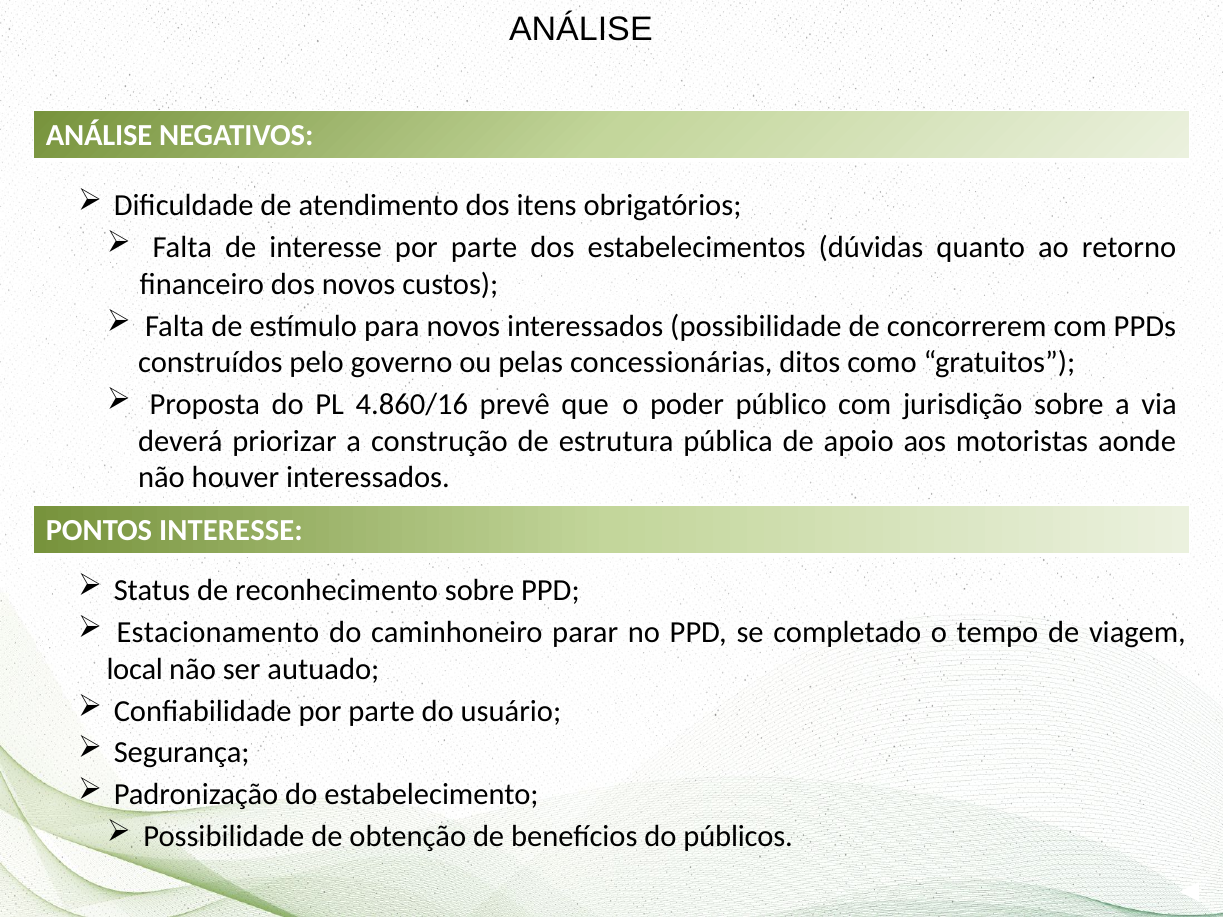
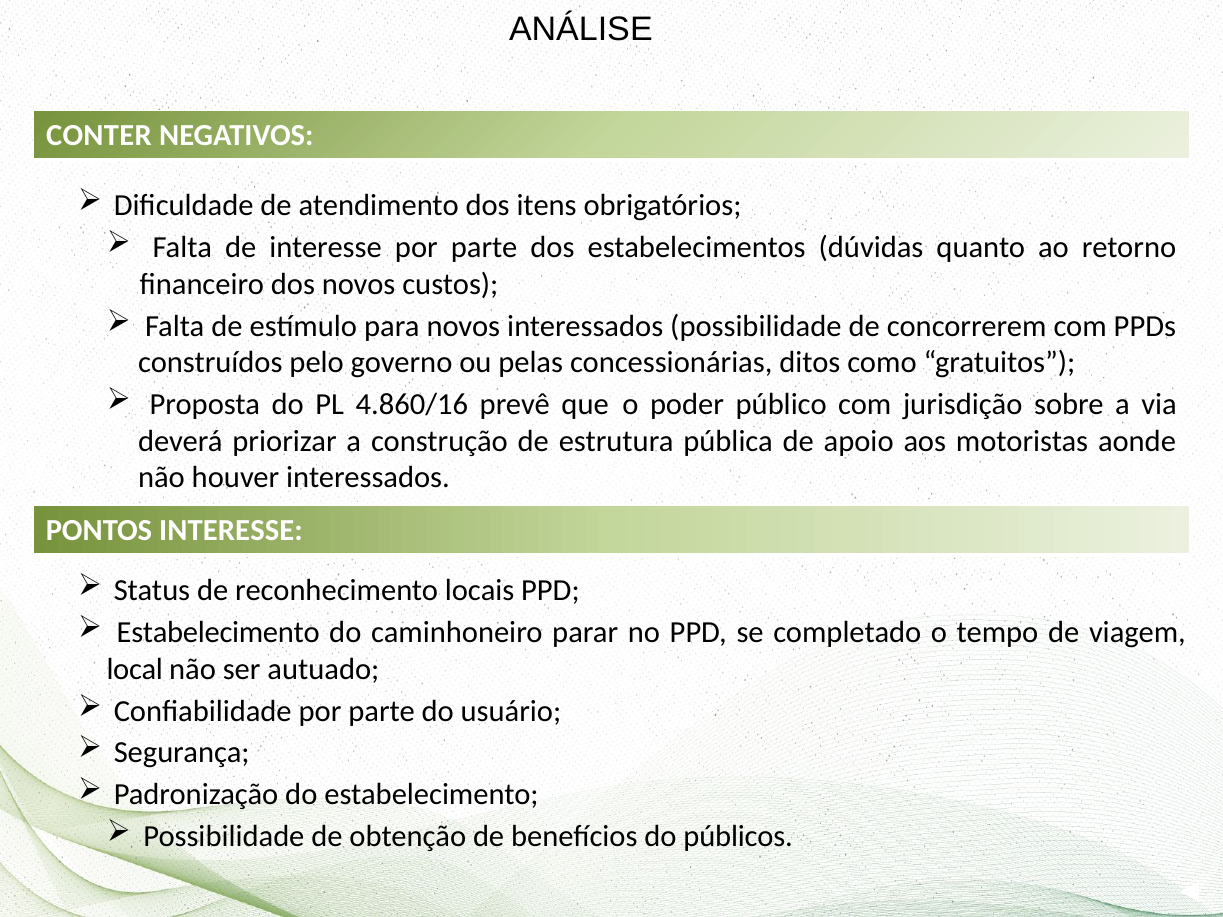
ANÁLISE: ANÁLISE -> CONTER (99, 136)
reconhecimento sobre: sobre -> locais (480, 591)
Estacionamento: Estacionamento -> Estabelecimento (218, 633)
